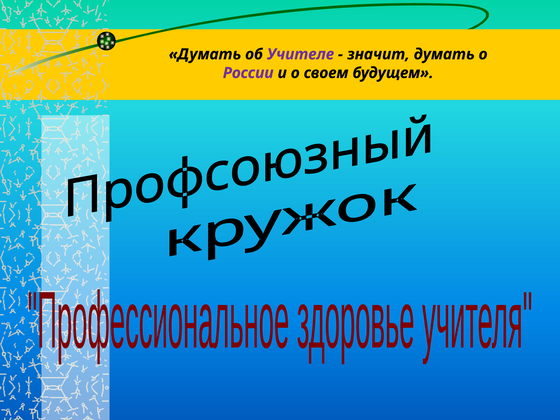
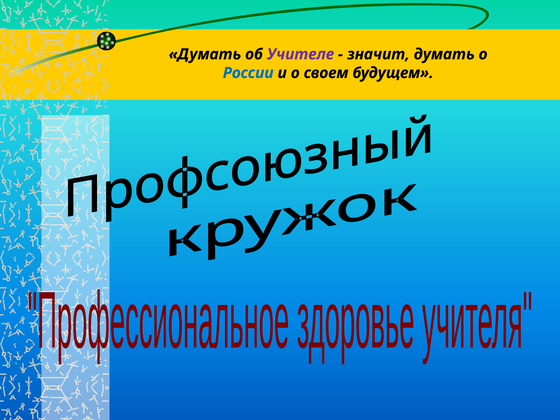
России colour: purple -> blue (248, 73)
